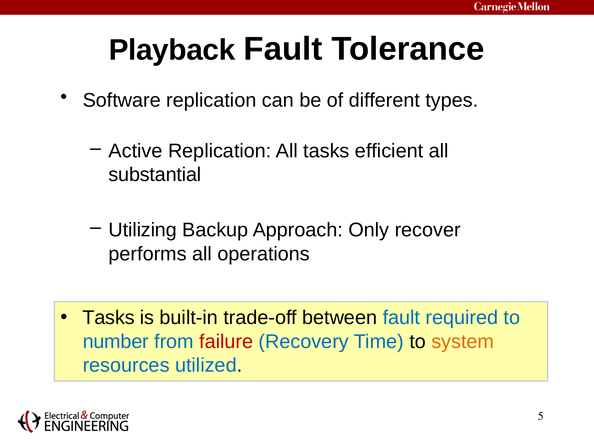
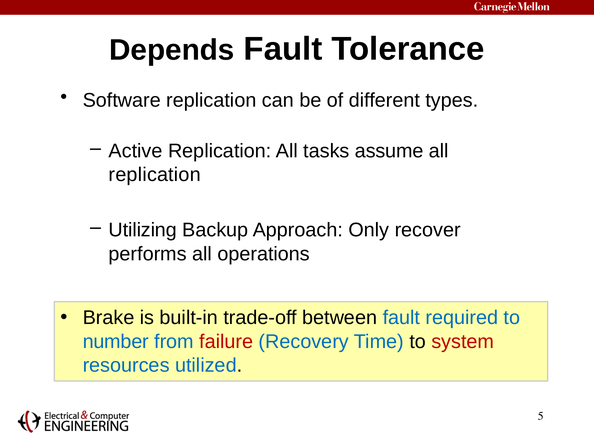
Playback: Playback -> Depends (172, 50)
efficient: efficient -> assume (389, 151)
substantial: substantial -> replication (155, 175)
Tasks: Tasks -> Brake (109, 318)
system colour: orange -> red (463, 342)
